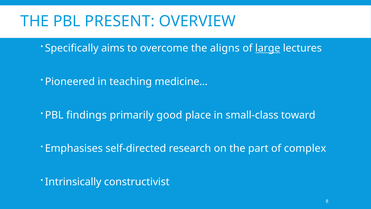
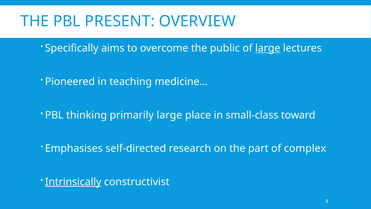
aligns: aligns -> public (225, 48)
findings: findings -> thinking (87, 115)
primarily good: good -> large (169, 115)
Intrinsically underline: none -> present (73, 182)
